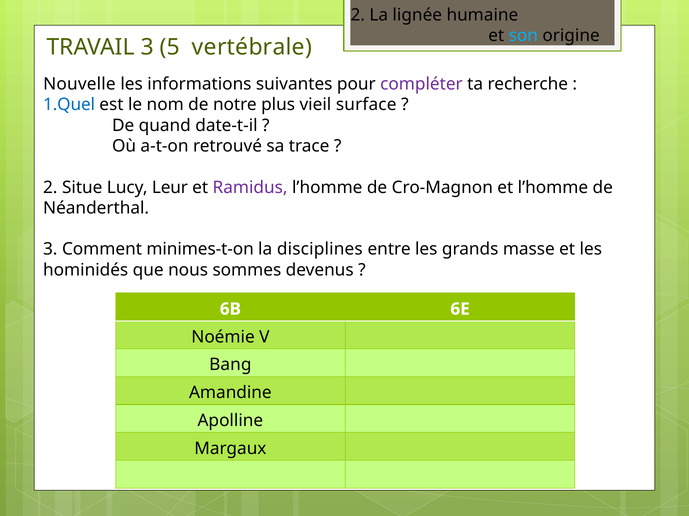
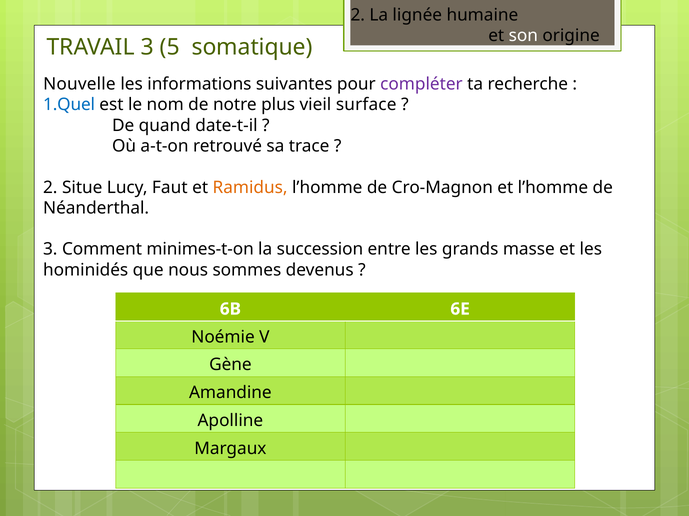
son colour: light blue -> white (523, 36)
vertébrale: vertébrale -> somatique (252, 47)
Leur: Leur -> Faut (170, 188)
Ramidus colour: purple -> orange (250, 188)
disciplines: disciplines -> succession (320, 250)
Bang: Bang -> Gène (230, 365)
